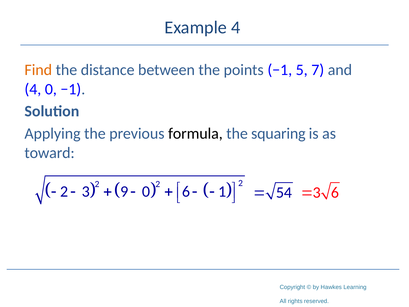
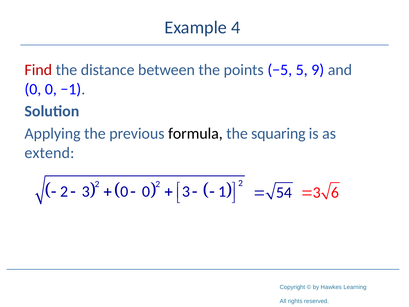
Find colour: orange -> red (38, 70)
points −1: −1 -> −5 (280, 70)
7: 7 -> 9 (318, 70)
4: 4 -> 0 (33, 89)
toward: toward -> extend (49, 153)
3 9: 9 -> 0 (124, 191)
0 6: 6 -> 3 (186, 191)
